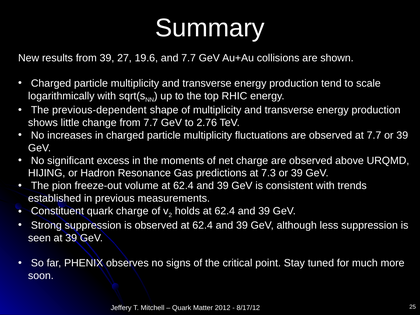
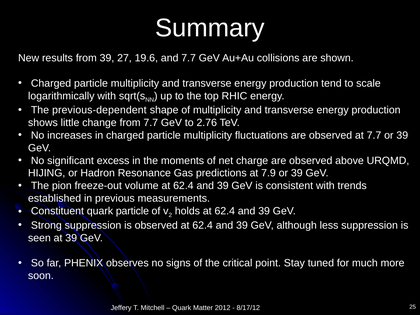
7.3: 7.3 -> 7.9 (268, 173)
quark charge: charge -> particle (132, 211)
